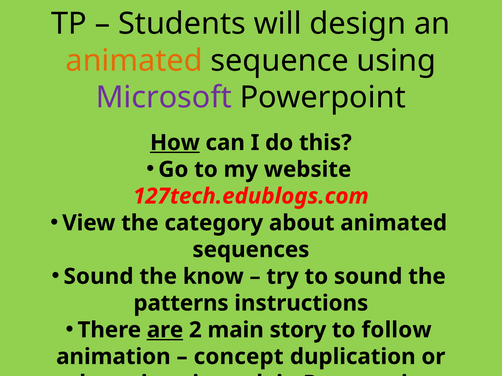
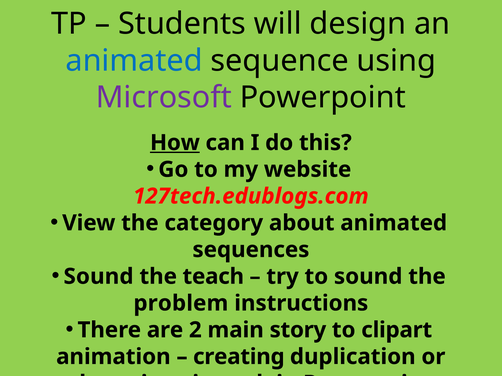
animated colour: orange -> blue (134, 61)
know: know -> teach (213, 277)
patterns: patterns -> problem (181, 304)
are underline: present -> none (165, 330)
follow: follow -> clipart (397, 330)
concept: concept -> creating (239, 357)
